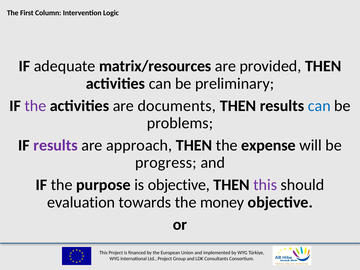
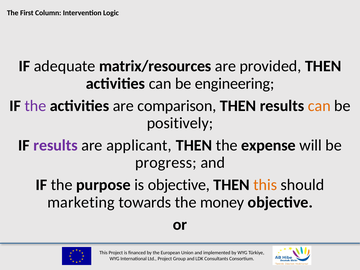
preliminary: preliminary -> engineering (235, 83)
documents: documents -> comparison (177, 106)
can colour: blue -> orange (319, 106)
problems: problems -> positively (180, 123)
approach: approach -> applicant (139, 145)
this colour: purple -> orange (265, 185)
evaluation: evaluation -> marketing (81, 202)
